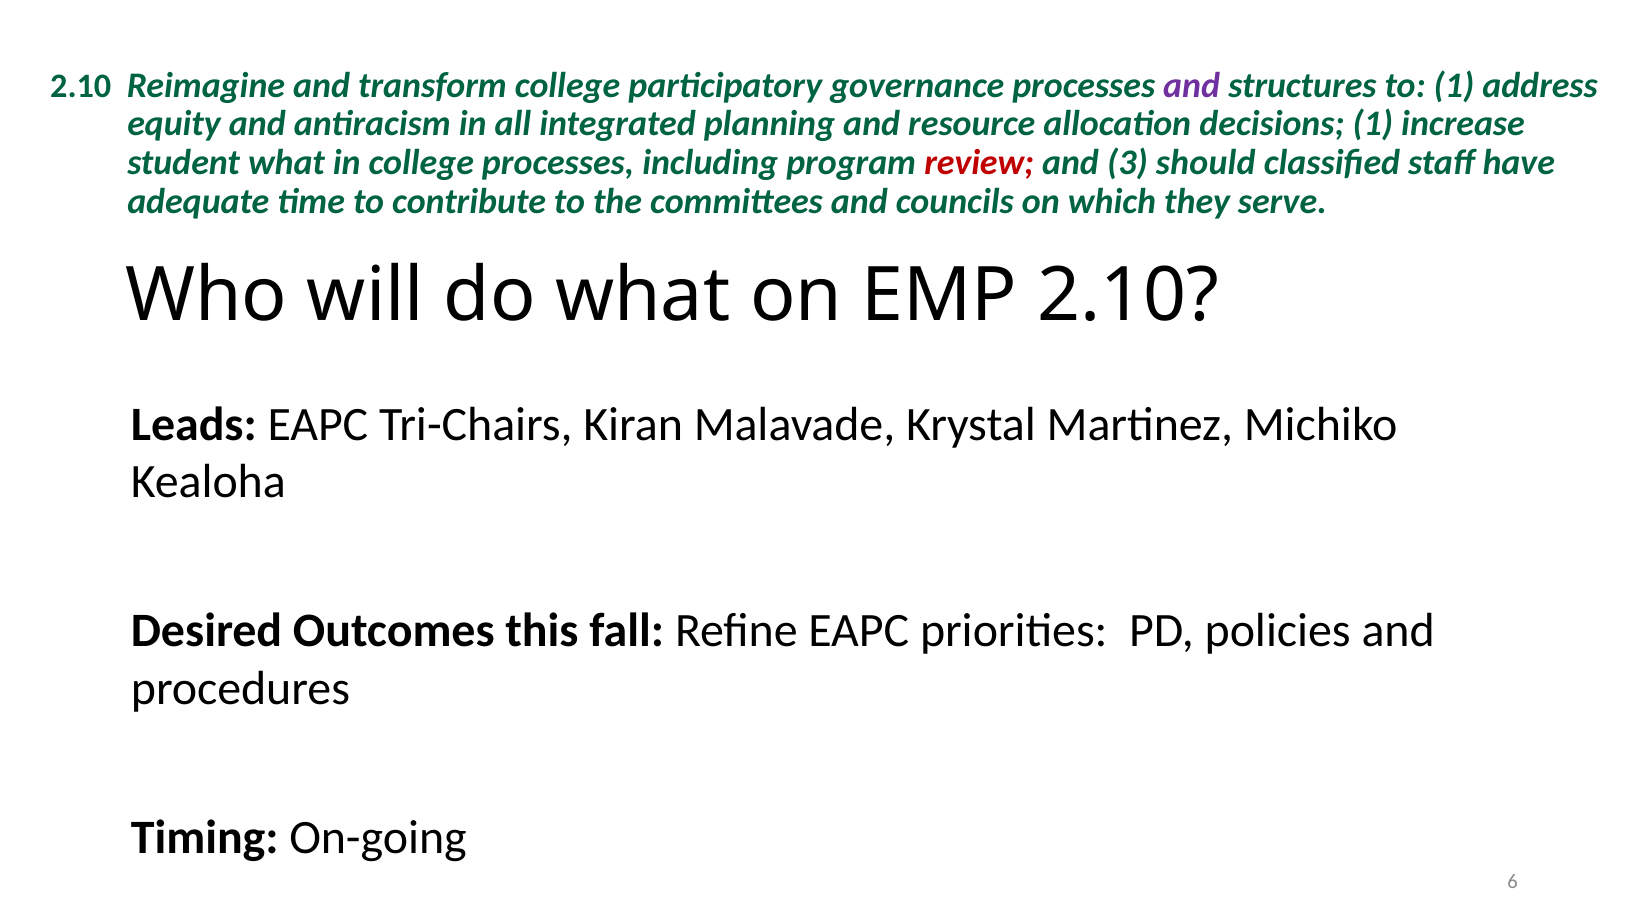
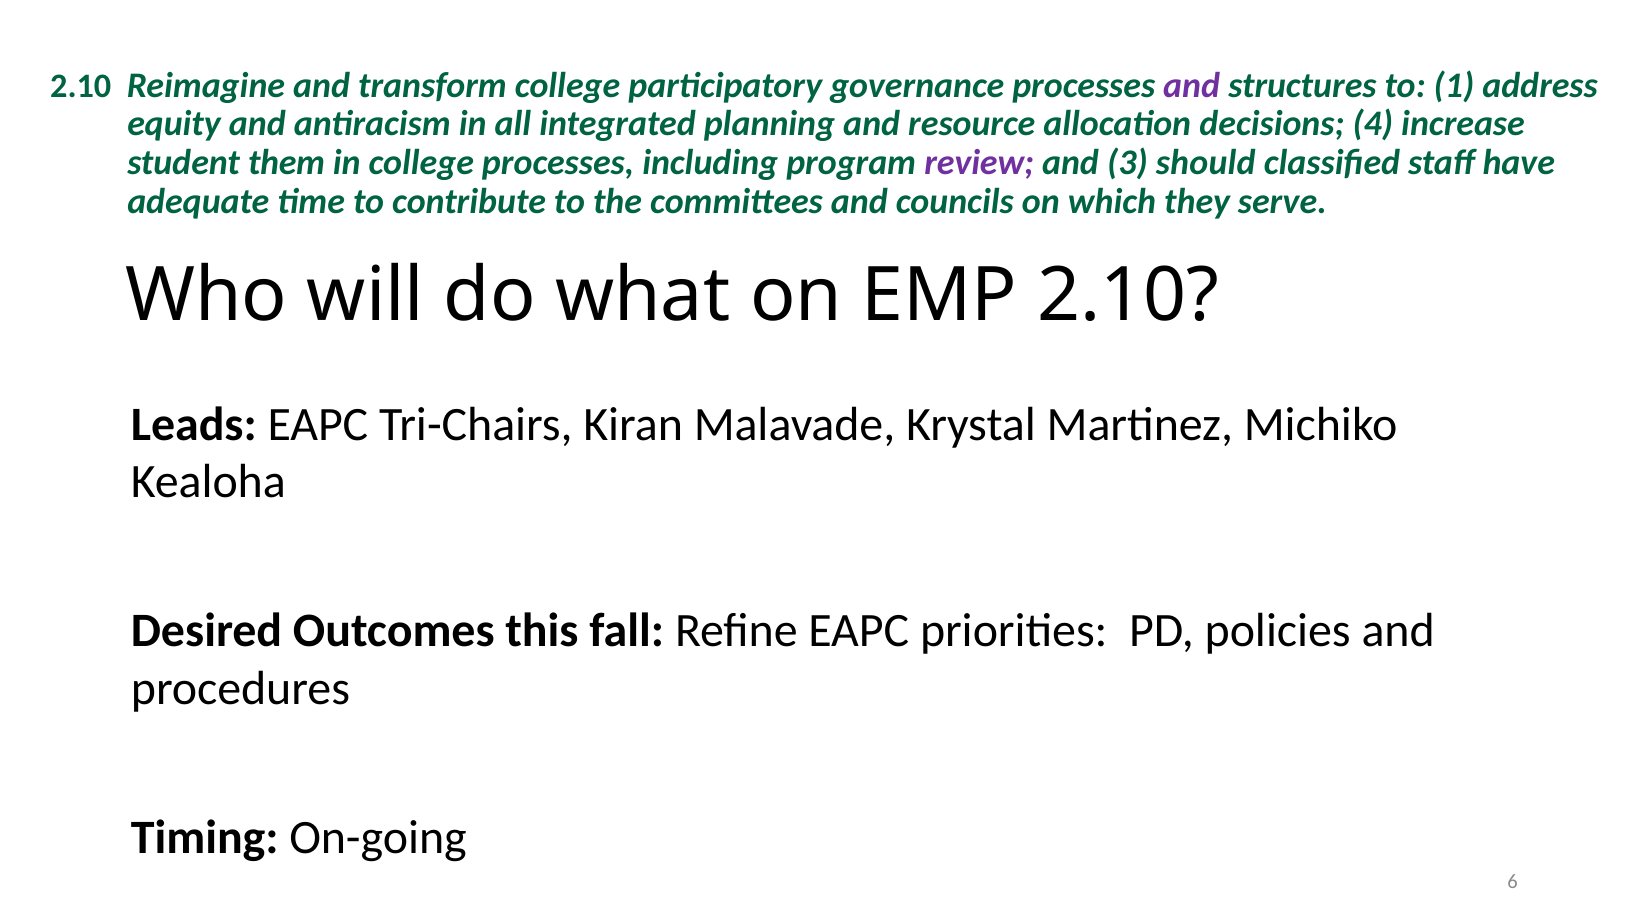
decisions 1: 1 -> 4 (1373, 124)
student what: what -> them (287, 163)
review colour: red -> purple (979, 163)
